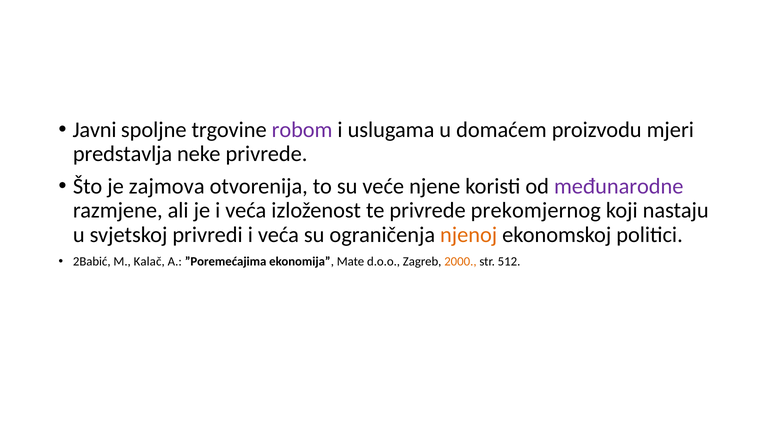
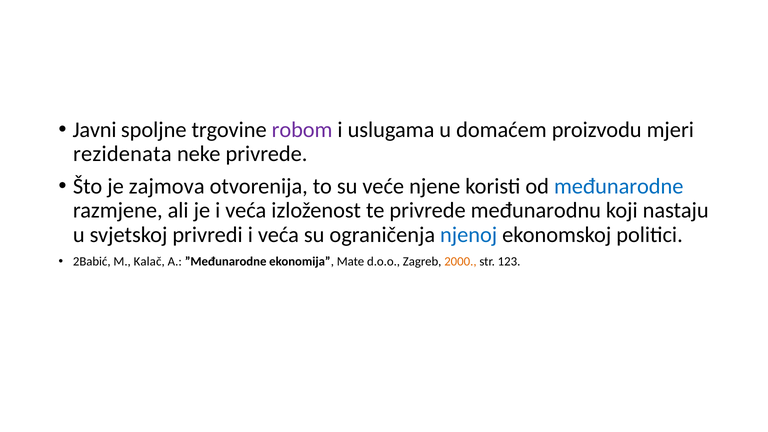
predstavlja: predstavlja -> rezidenata (122, 154)
međunarodne colour: purple -> blue (619, 186)
prekomjernog: prekomjernog -> međunarodnu (536, 210)
njenoj colour: orange -> blue (469, 235)
”Poremećajima: ”Poremećajima -> ”Međunarodne (226, 262)
512: 512 -> 123 (509, 262)
